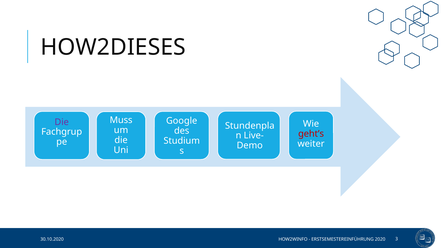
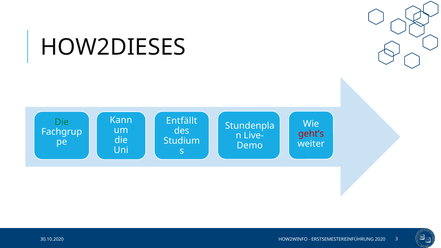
Muss: Muss -> Kann (121, 120)
Google: Google -> Entfällt (182, 121)
Die colour: purple -> green (62, 122)
